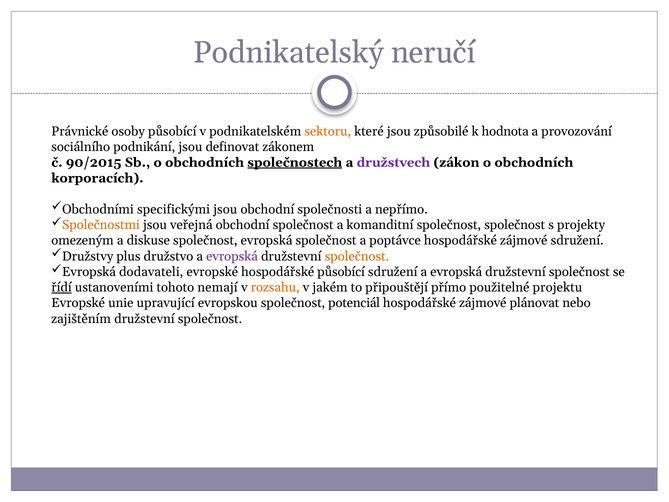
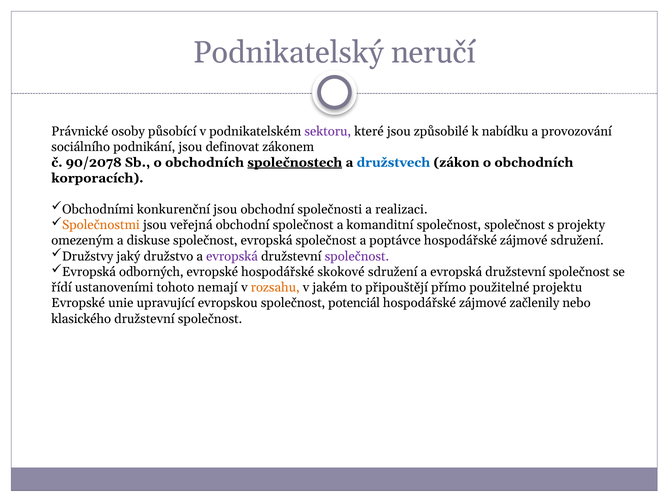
sektoru colour: orange -> purple (328, 131)
hodnota: hodnota -> nabídku (505, 131)
90/2015: 90/2015 -> 90/2078 (94, 162)
družstvech colour: purple -> blue (393, 162)
specifickými: specifickými -> konkurenční (174, 209)
nepřímo: nepřímo -> realizaci (401, 209)
plus: plus -> jaký (128, 256)
společnost colour: orange -> purple (357, 256)
dodavateli: dodavateli -> odborných (151, 272)
hospodářské působící: působící -> skokové (341, 272)
řídí underline: present -> none (62, 287)
plánovat: plánovat -> začlenily (534, 303)
zajištěním: zajištěním -> klasického (81, 319)
